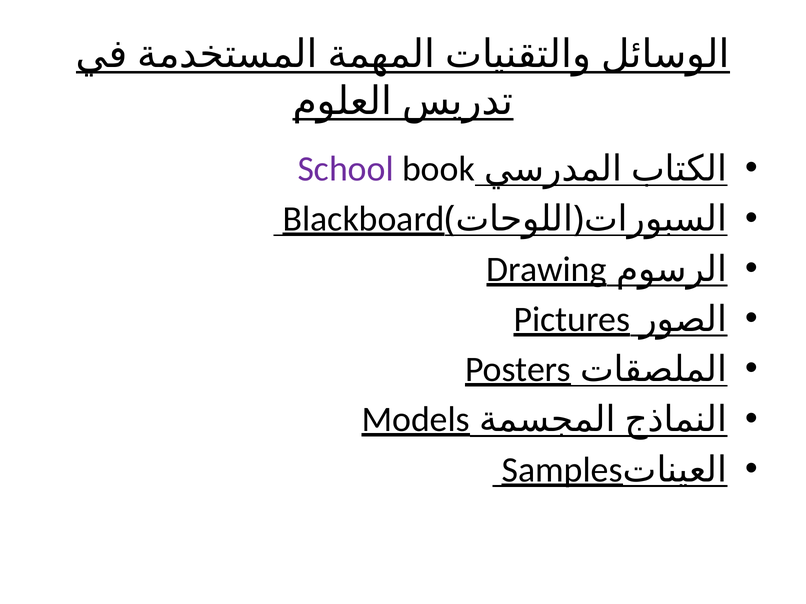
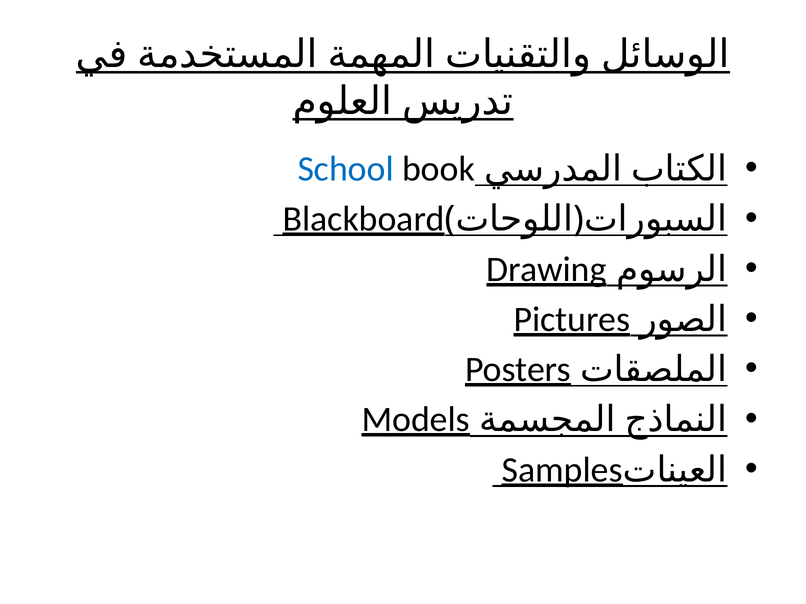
School colour: purple -> blue (346, 169)
